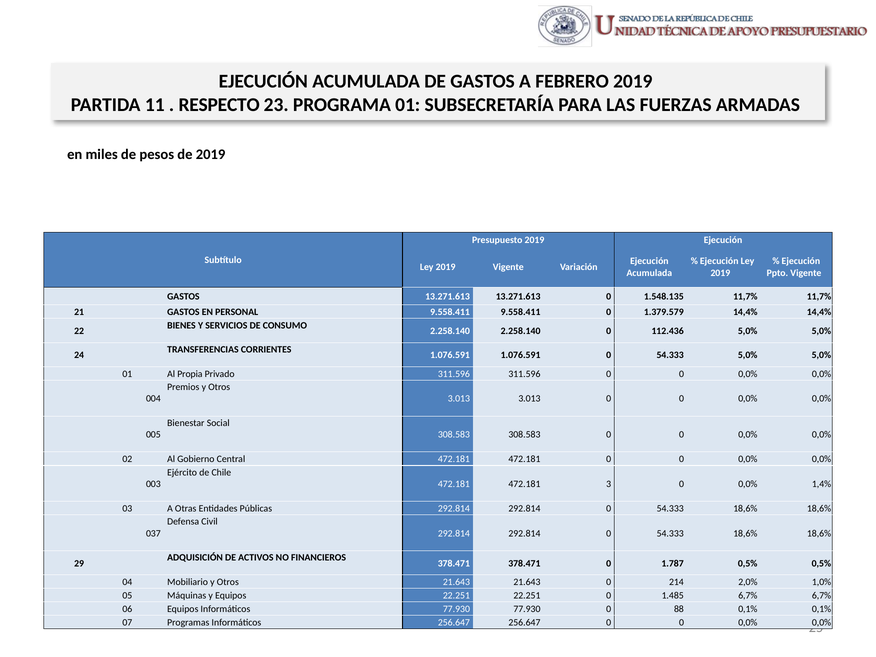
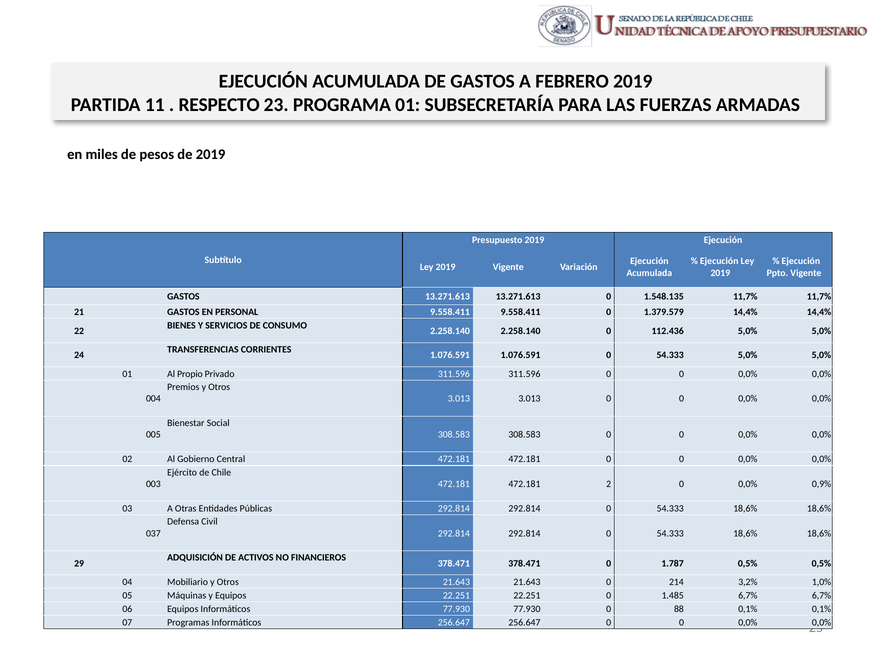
Al Propia: Propia -> Propio (190, 374)
3: 3 -> 2 (609, 484)
1,4%: 1,4% -> 0,9% (822, 484)
2,0%: 2,0% -> 3,2% (748, 582)
